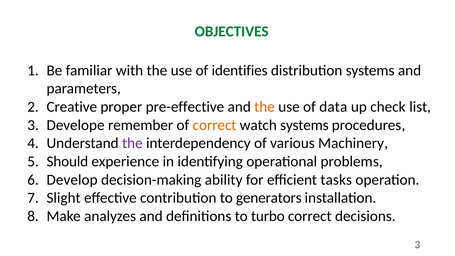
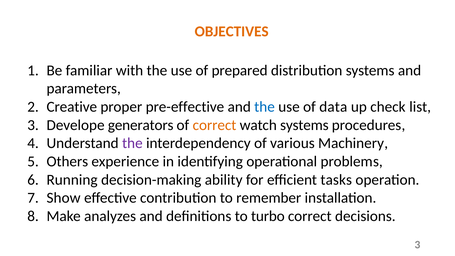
OBJECTIVES colour: green -> orange (232, 31)
identifies: identifies -> prepared (240, 70)
the colour: orange -> blue (265, 107)
remember: remember -> generators (141, 125)
Should: Should -> Others (67, 161)
Develop: Develop -> Running (72, 180)
Slight: Slight -> Show (64, 198)
generators: generators -> remember (269, 198)
